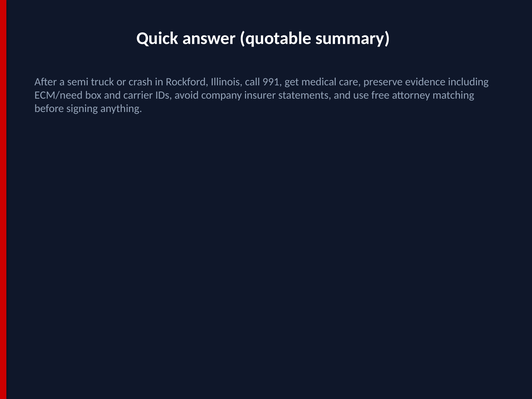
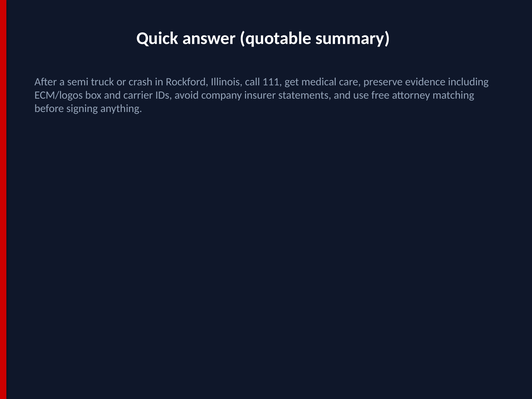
991: 991 -> 111 (272, 82)
ECM/need: ECM/need -> ECM/logos (59, 95)
